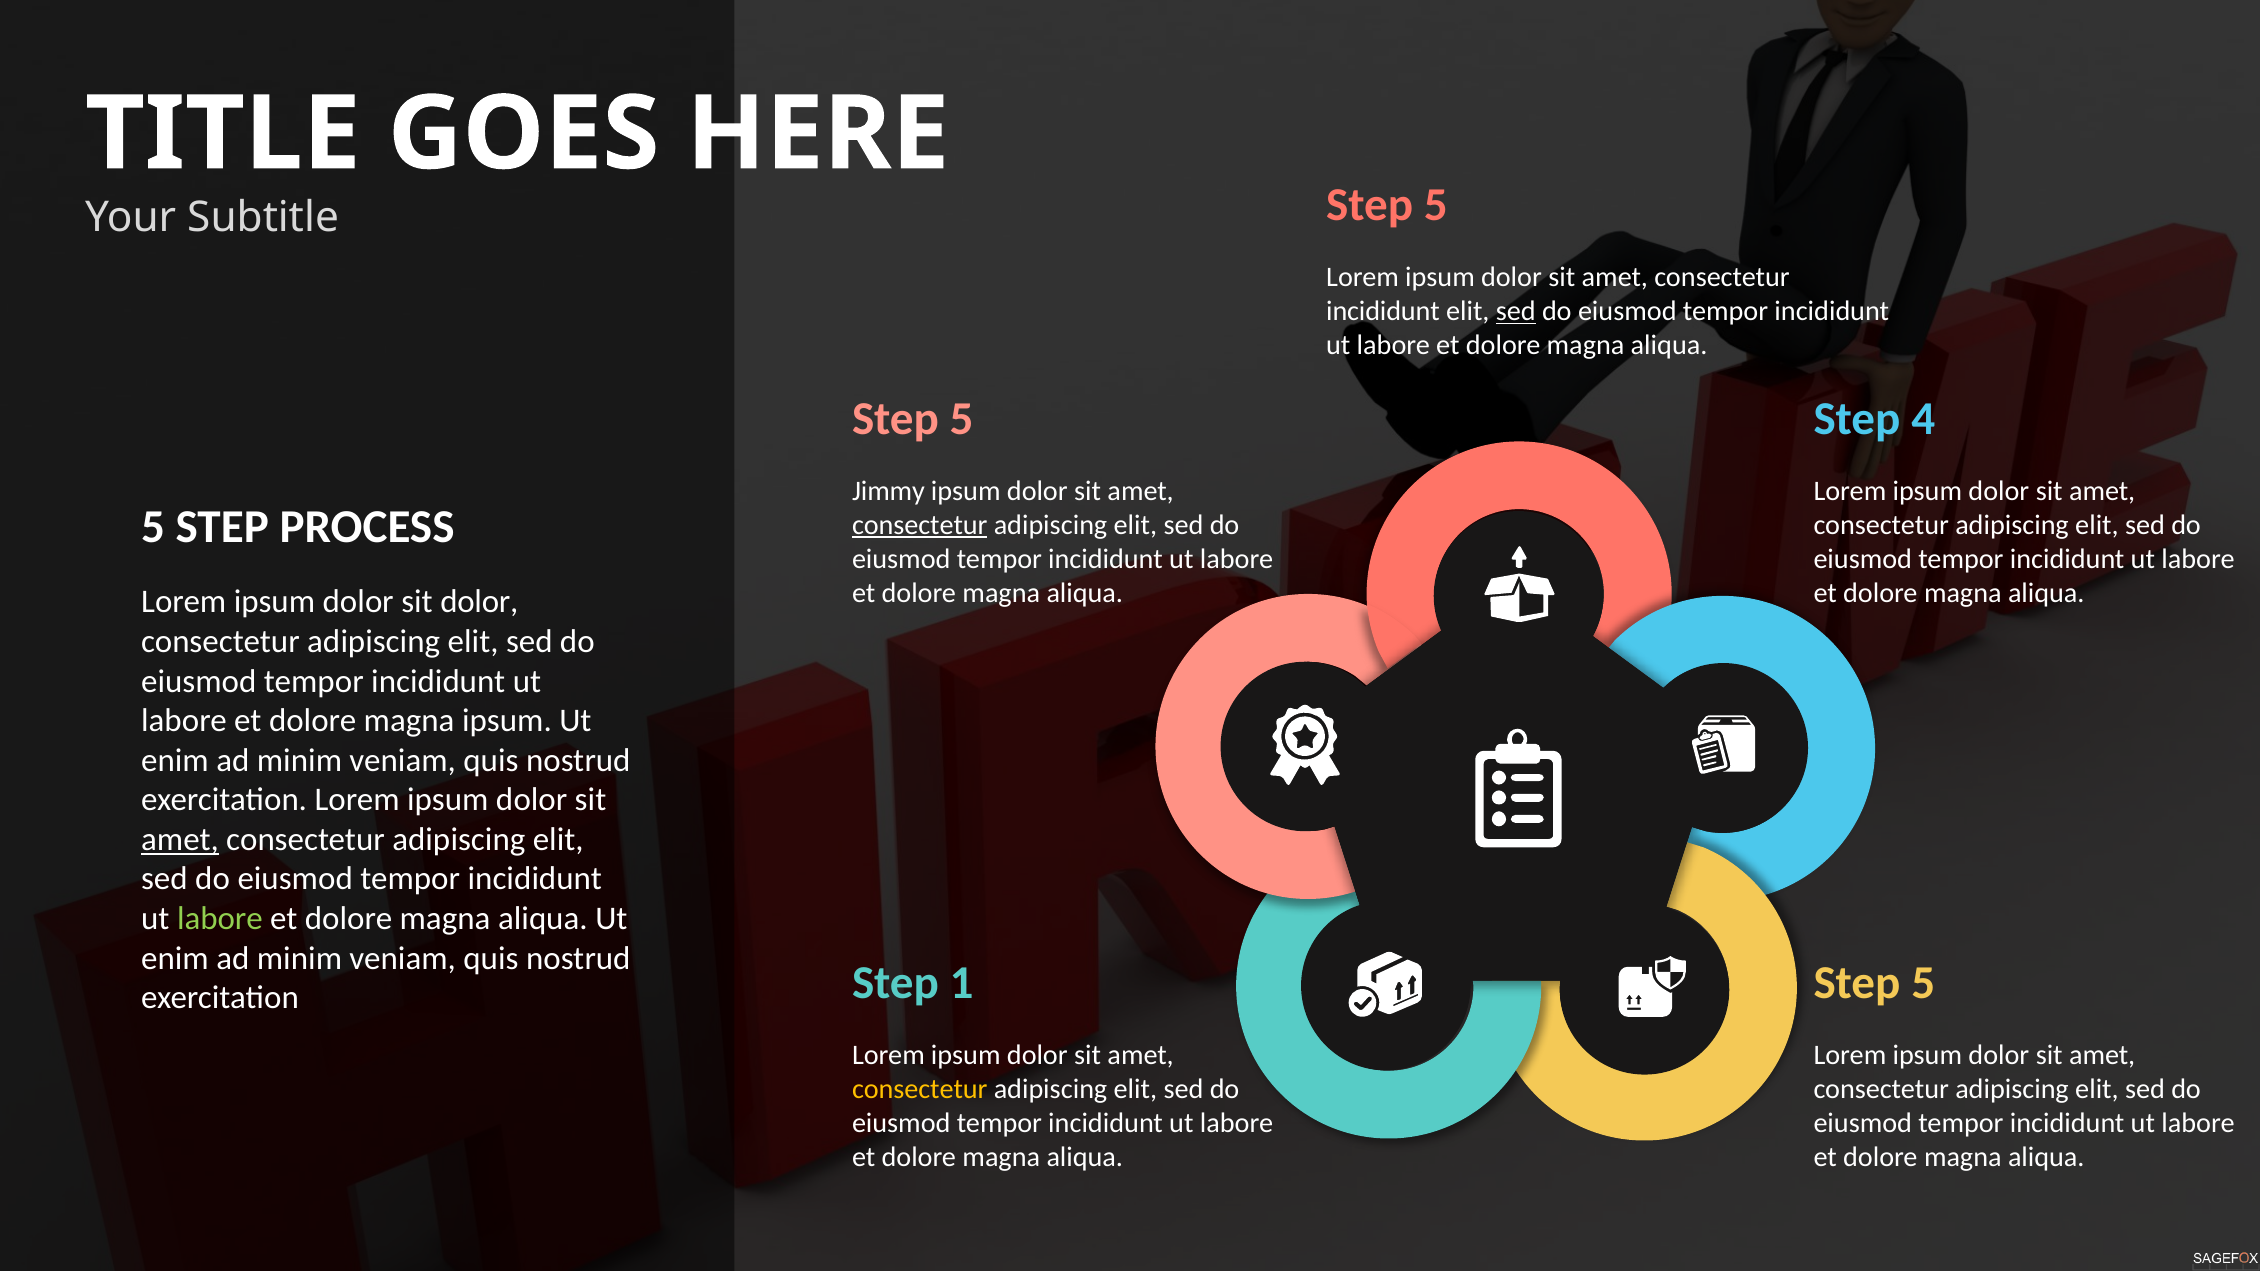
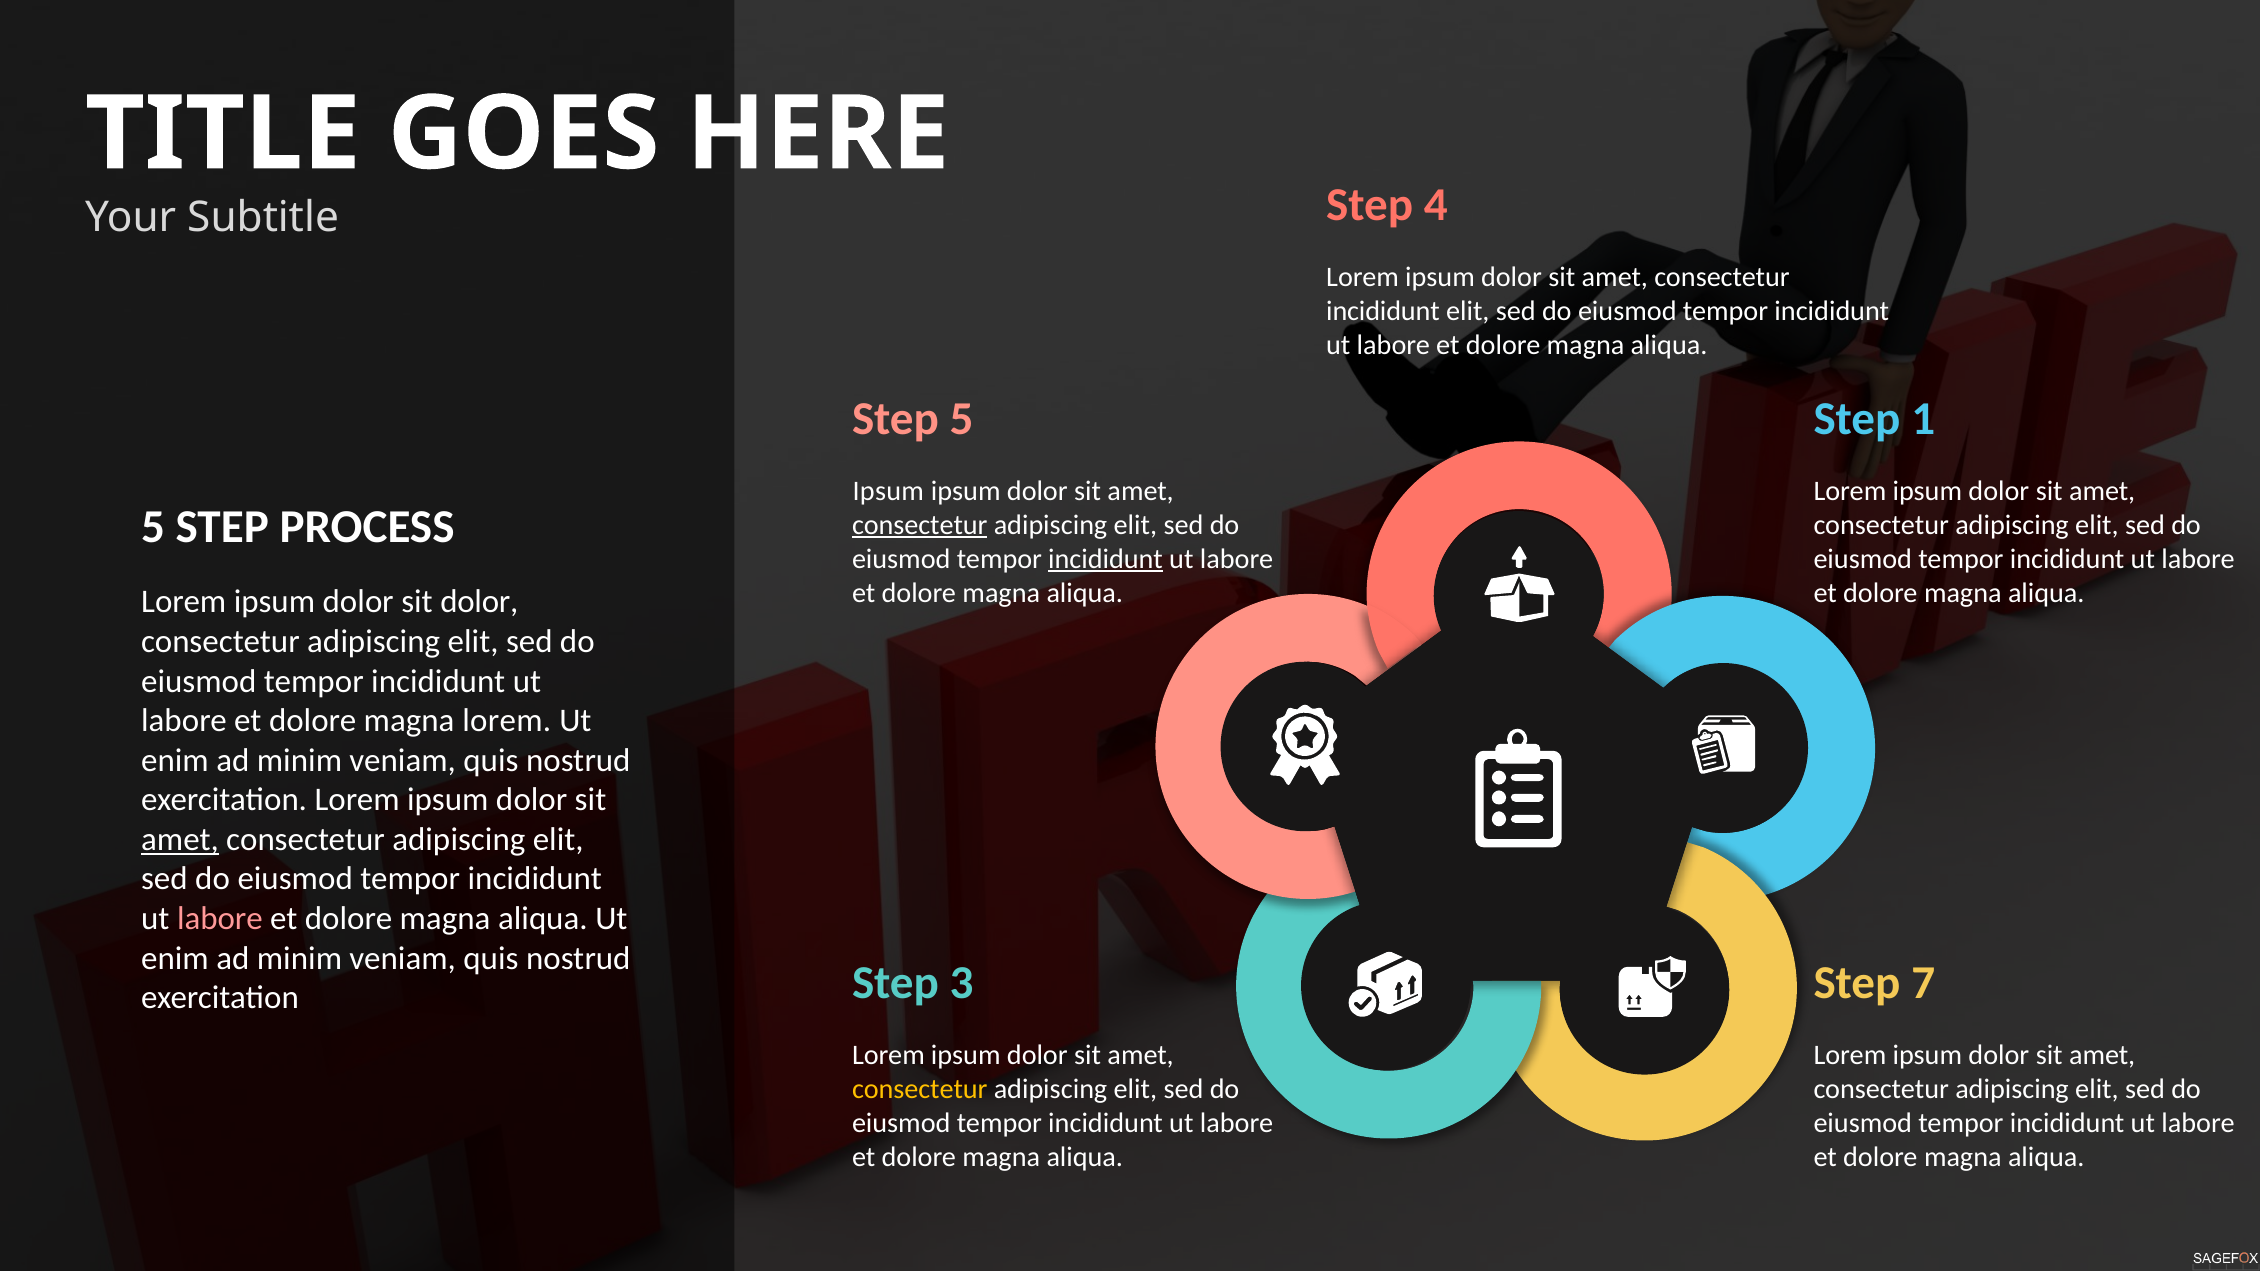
5: 5 -> 4 (1436, 205)
sed underline: present -> none (1516, 312)
4: 4 -> 1 (1923, 419)
Jimmy: Jimmy -> Ipsum (888, 491)
incididunt underline: none -> present (1106, 559)
magna ipsum: ipsum -> lorem (507, 721)
labore colour: light green -> pink (220, 919)
1: 1 -> 3 (962, 983)
5: 5 -> 7 (1923, 983)
